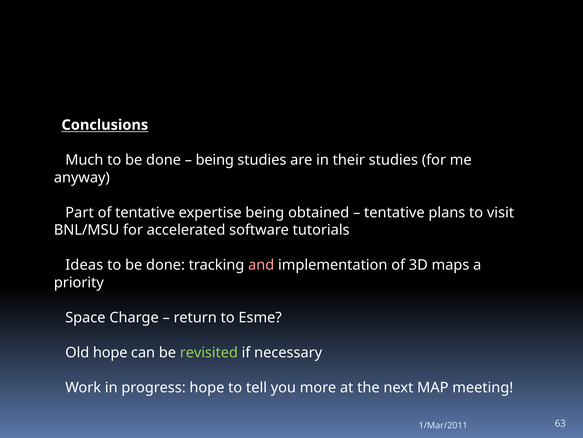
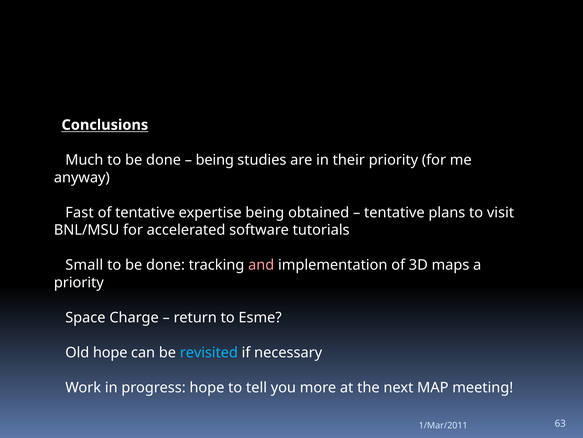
their studies: studies -> priority (393, 160)
Part: Part -> Fast (80, 212)
Ideas: Ideas -> Small (84, 265)
revisited colour: light green -> light blue (209, 352)
